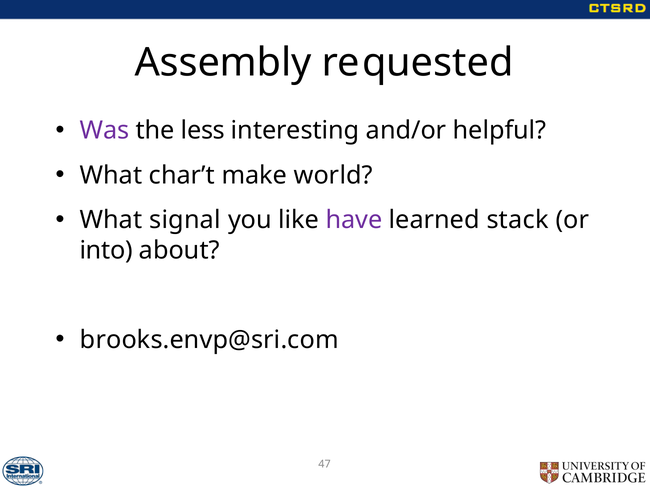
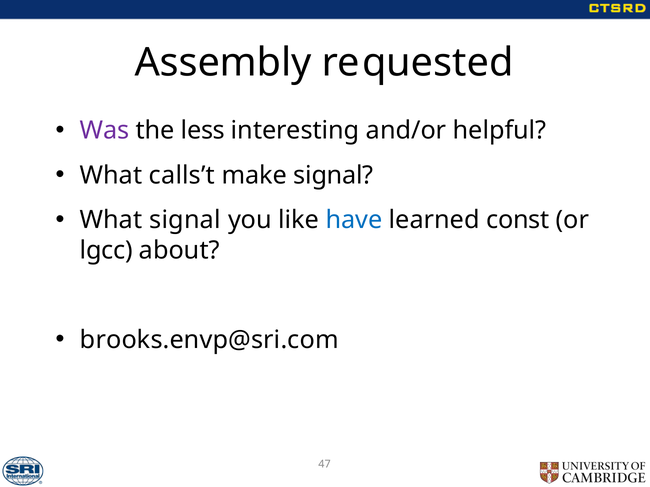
char’t: char’t -> calls’t (182, 176)
make world: world -> signal (333, 176)
have colour: purple -> blue (354, 220)
stack: stack -> const (518, 220)
into: into -> lgcc (106, 251)
